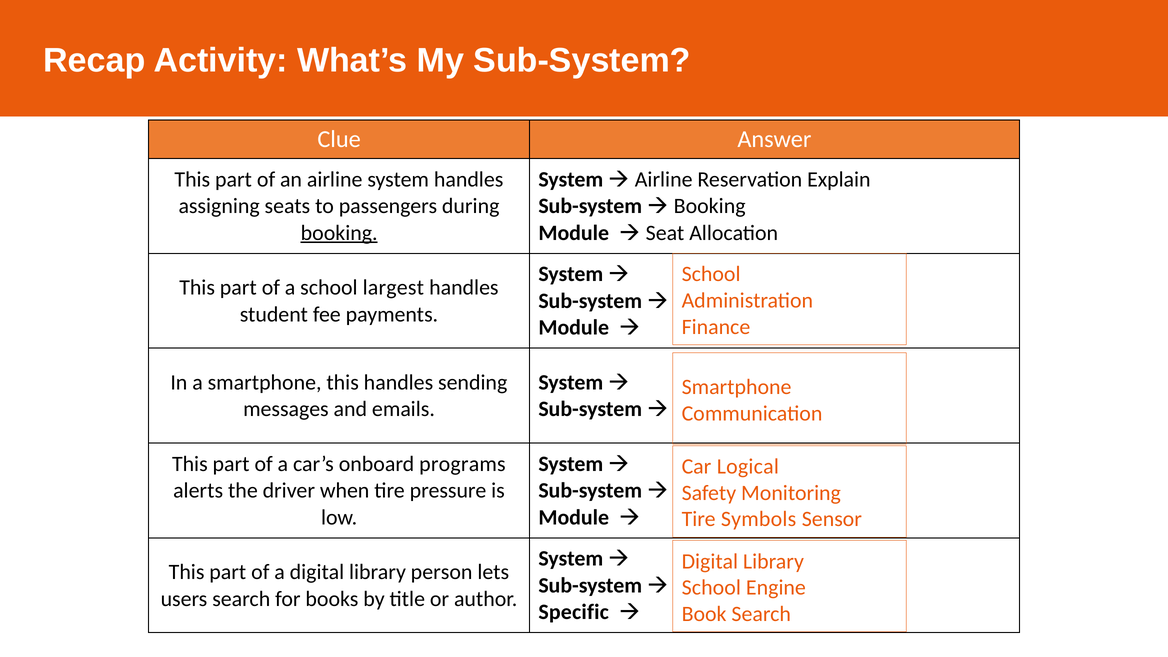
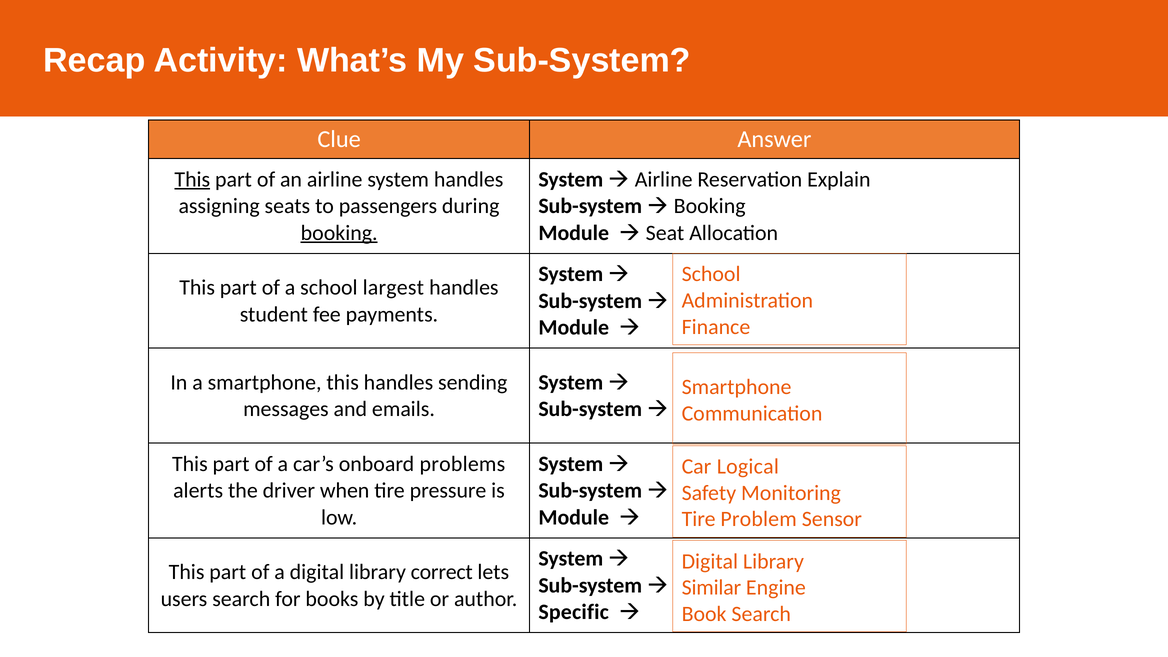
This underline: none -> present (192, 179)
programs: programs -> problems (462, 464)
Symbols: Symbols -> Problem (759, 519)
person: person -> correct (442, 572)
School: School -> Similar (711, 588)
